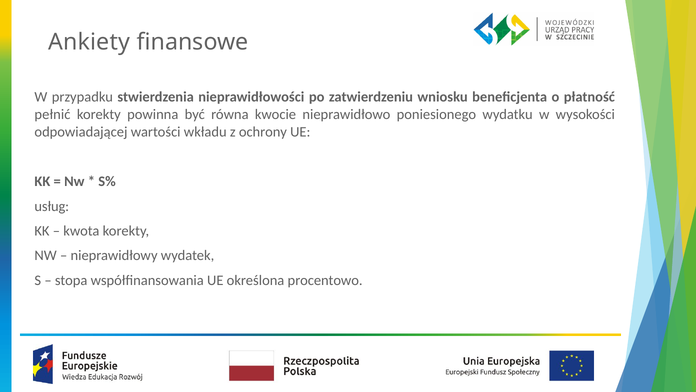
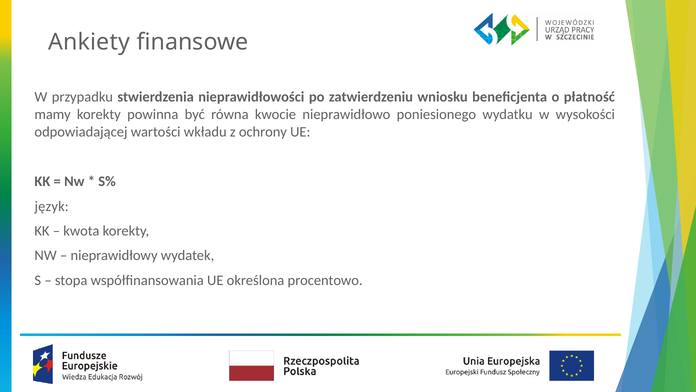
pełnić: pełnić -> mamy (53, 114)
usług: usług -> język (52, 206)
